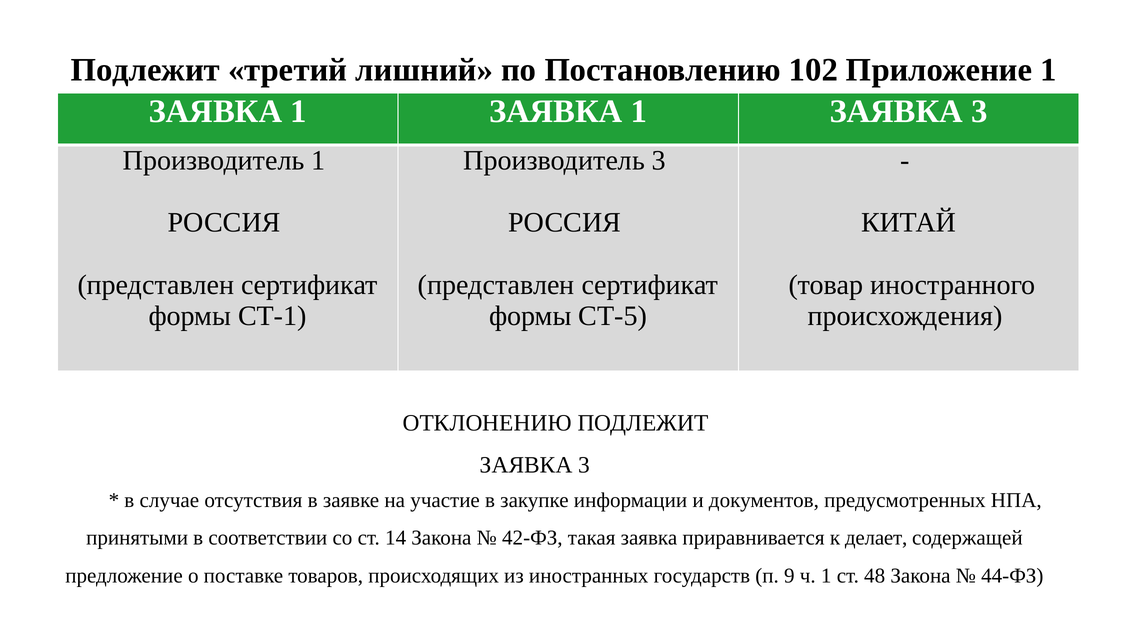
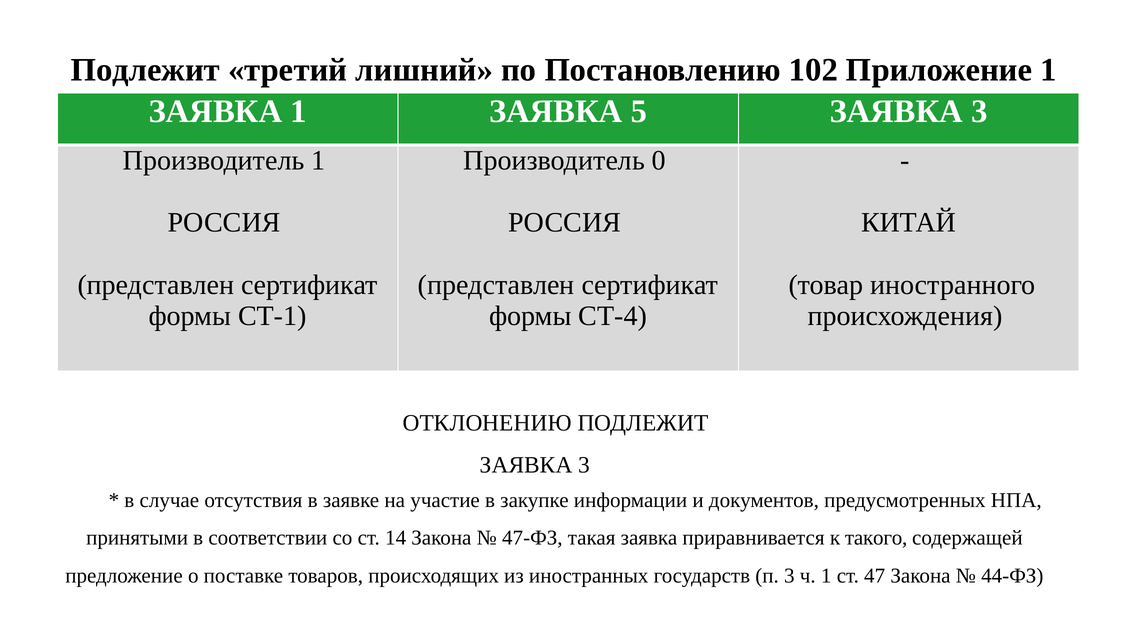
ЗАЯВКА 1 ЗАЯВКА 1: 1 -> 5 (639, 111)
Производитель 3: 3 -> 0 (659, 160)
СТ-5: СТ-5 -> СТ-4 (613, 316)
42-ФЗ: 42-ФЗ -> 47-ФЗ (532, 538)
делает: делает -> такого (876, 538)
п 9: 9 -> 3 (789, 576)
ст 48: 48 -> 47 (875, 576)
